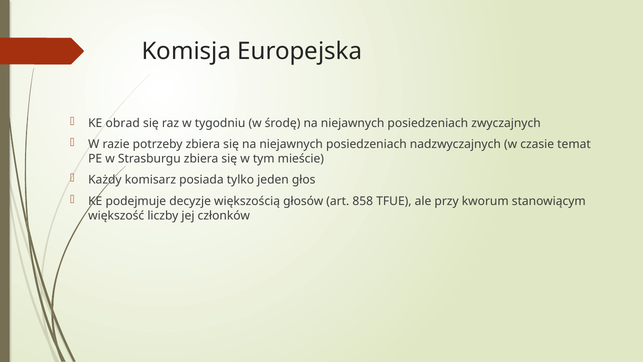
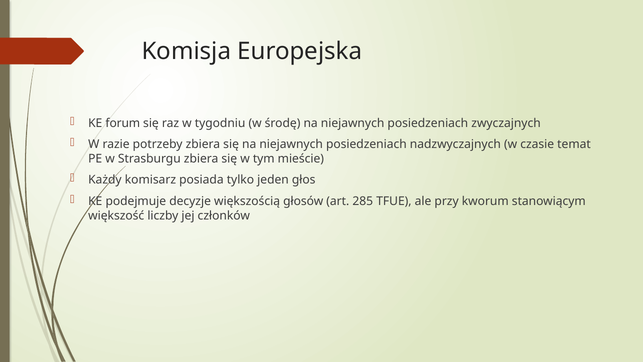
obrad: obrad -> forum (123, 123)
858: 858 -> 285 (363, 201)
